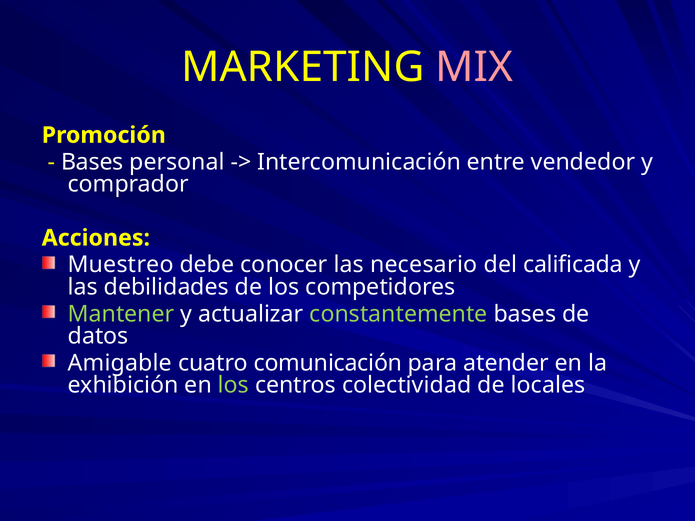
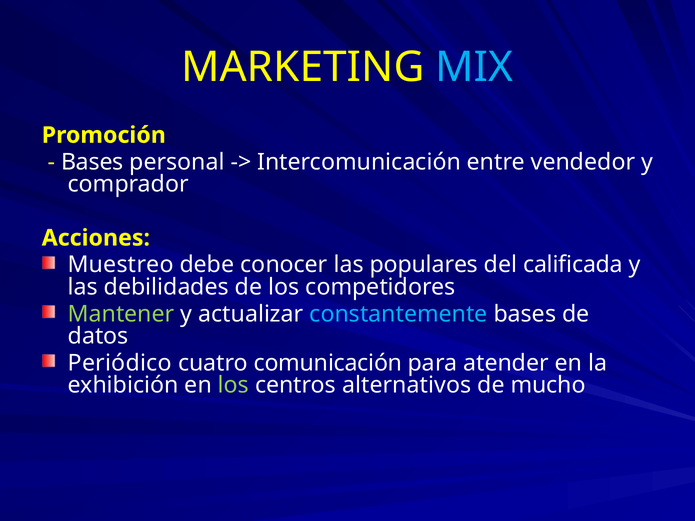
MIX colour: pink -> light blue (474, 68)
necesario: necesario -> populares (424, 265)
constantemente colour: light green -> light blue (399, 314)
Amigable: Amigable -> Periódico (120, 363)
colectividad: colectividad -> alternativos (407, 385)
locales: locales -> mucho (548, 385)
